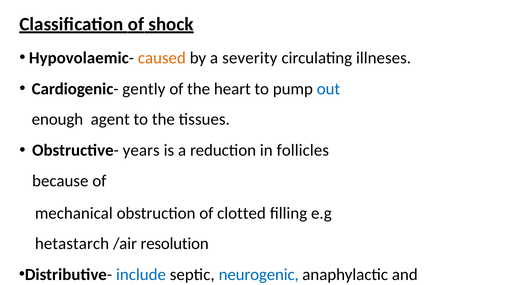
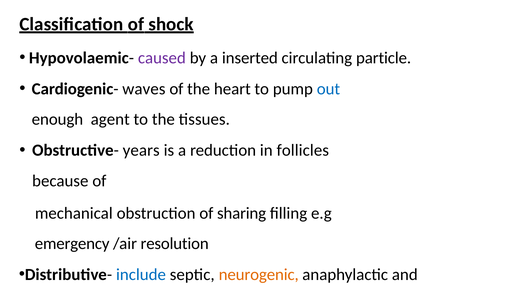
caused colour: orange -> purple (162, 58)
severity: severity -> inserted (250, 58)
illneses: illneses -> particle (384, 58)
gently: gently -> waves (144, 89)
clotted: clotted -> sharing (242, 213)
hetastarch: hetastarch -> emergency (72, 243)
neurogenic colour: blue -> orange (259, 274)
